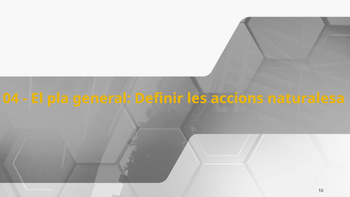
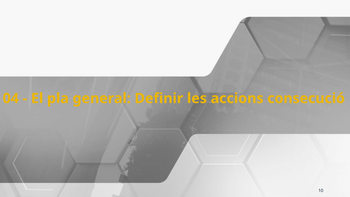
naturalesa: naturalesa -> consecució (306, 98)
